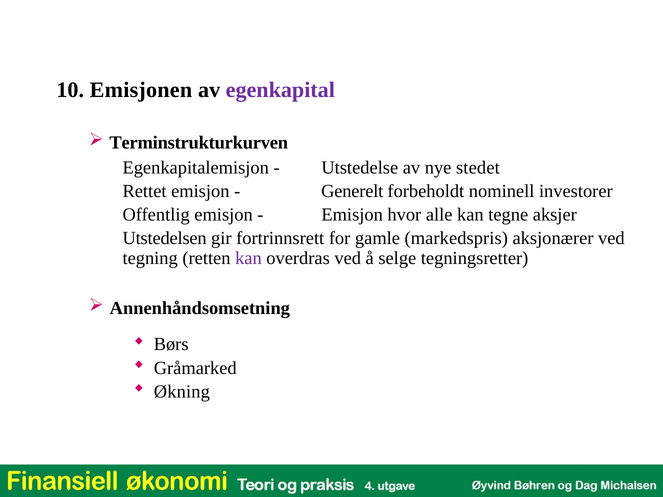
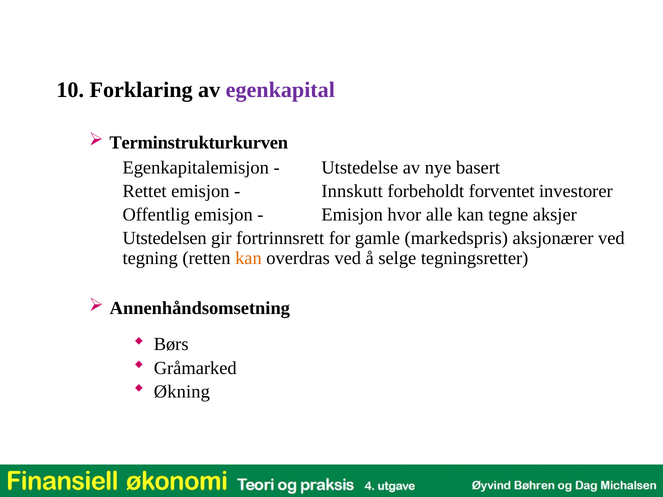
Emisjonen: Emisjonen -> Forklaring (141, 90)
stedet: stedet -> basert (478, 168)
Generelt: Generelt -> Innskutt (352, 191)
nominell: nominell -> forventet (502, 191)
kan colour: purple -> orange (248, 258)
